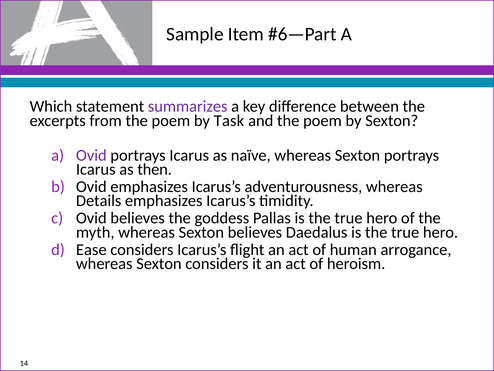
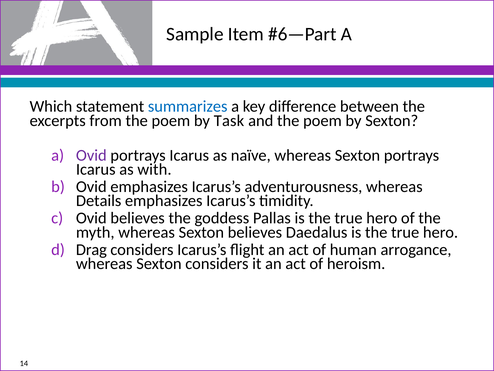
summarizes colour: purple -> blue (188, 106)
then: then -> with (154, 169)
Ease: Ease -> Drag (91, 249)
